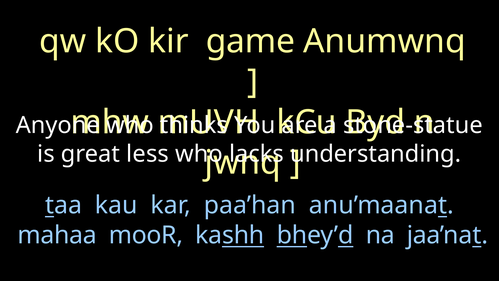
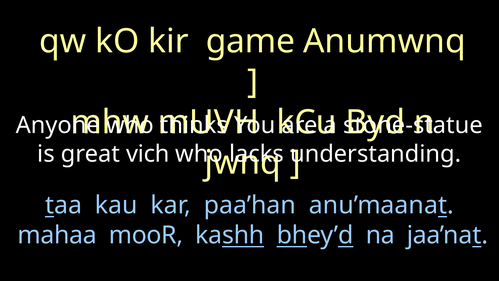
less: less -> vich (148, 154)
